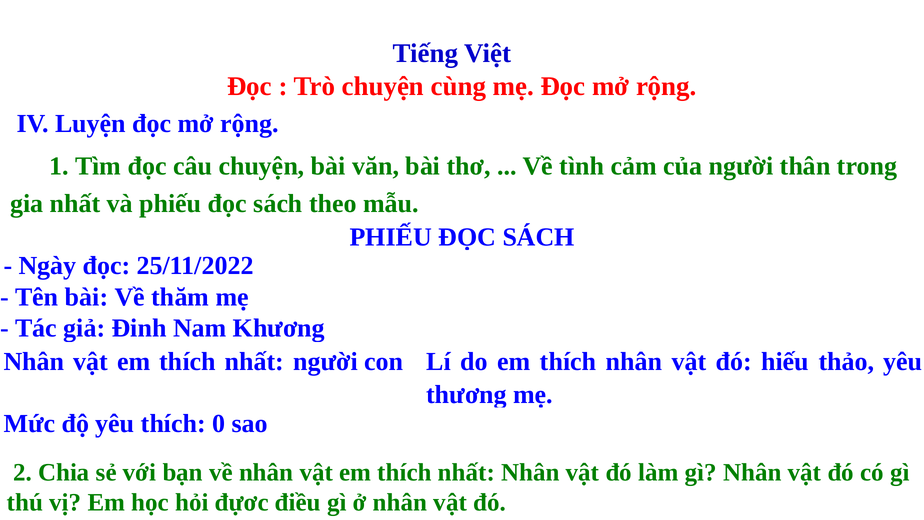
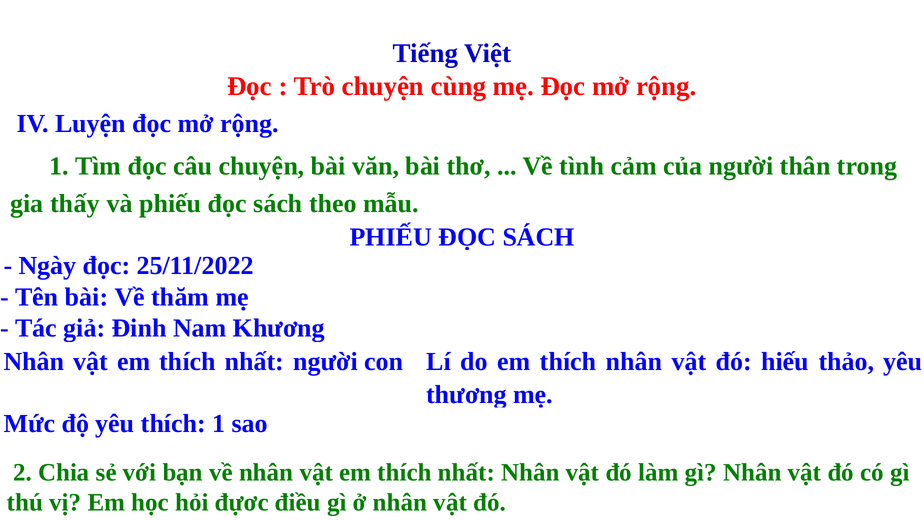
gia nhất: nhất -> thấy (75, 204)
thích 0: 0 -> 1 (219, 423)
